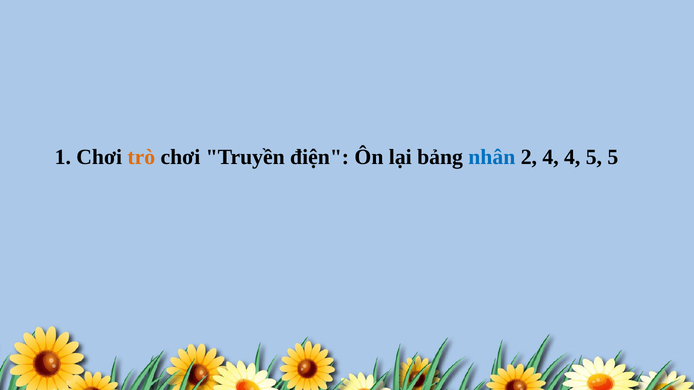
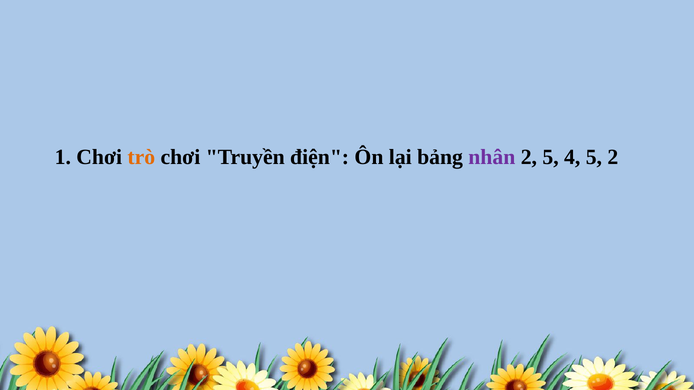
nhân colour: blue -> purple (492, 157)
2 4: 4 -> 5 (551, 157)
5 5: 5 -> 2 (613, 157)
